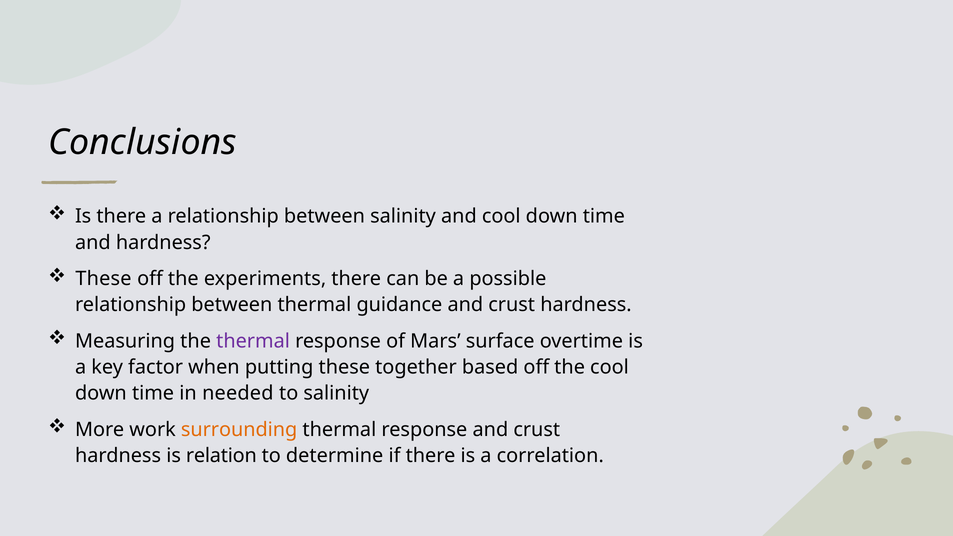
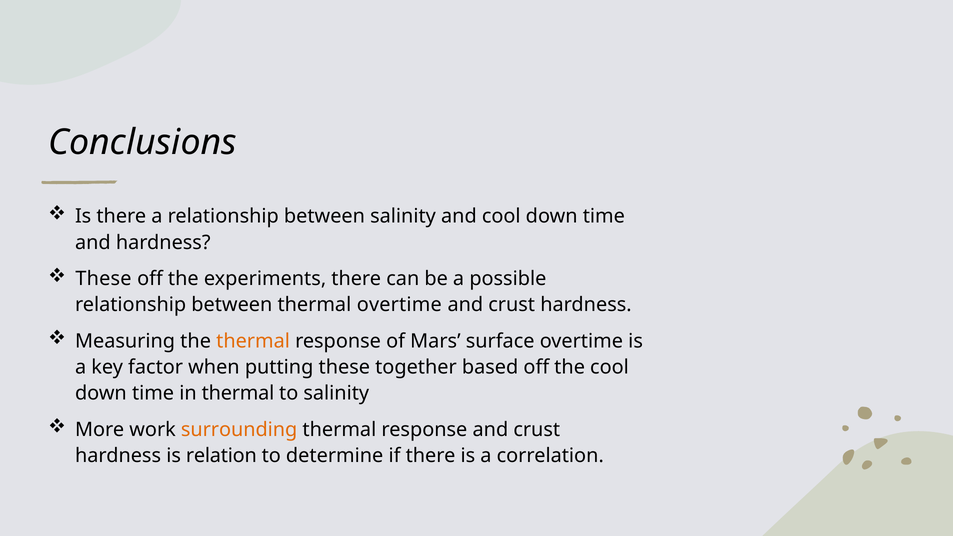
thermal guidance: guidance -> overtime (399, 305)
thermal colour: purple -> orange (253, 341)
in needed: needed -> thermal (238, 393)
